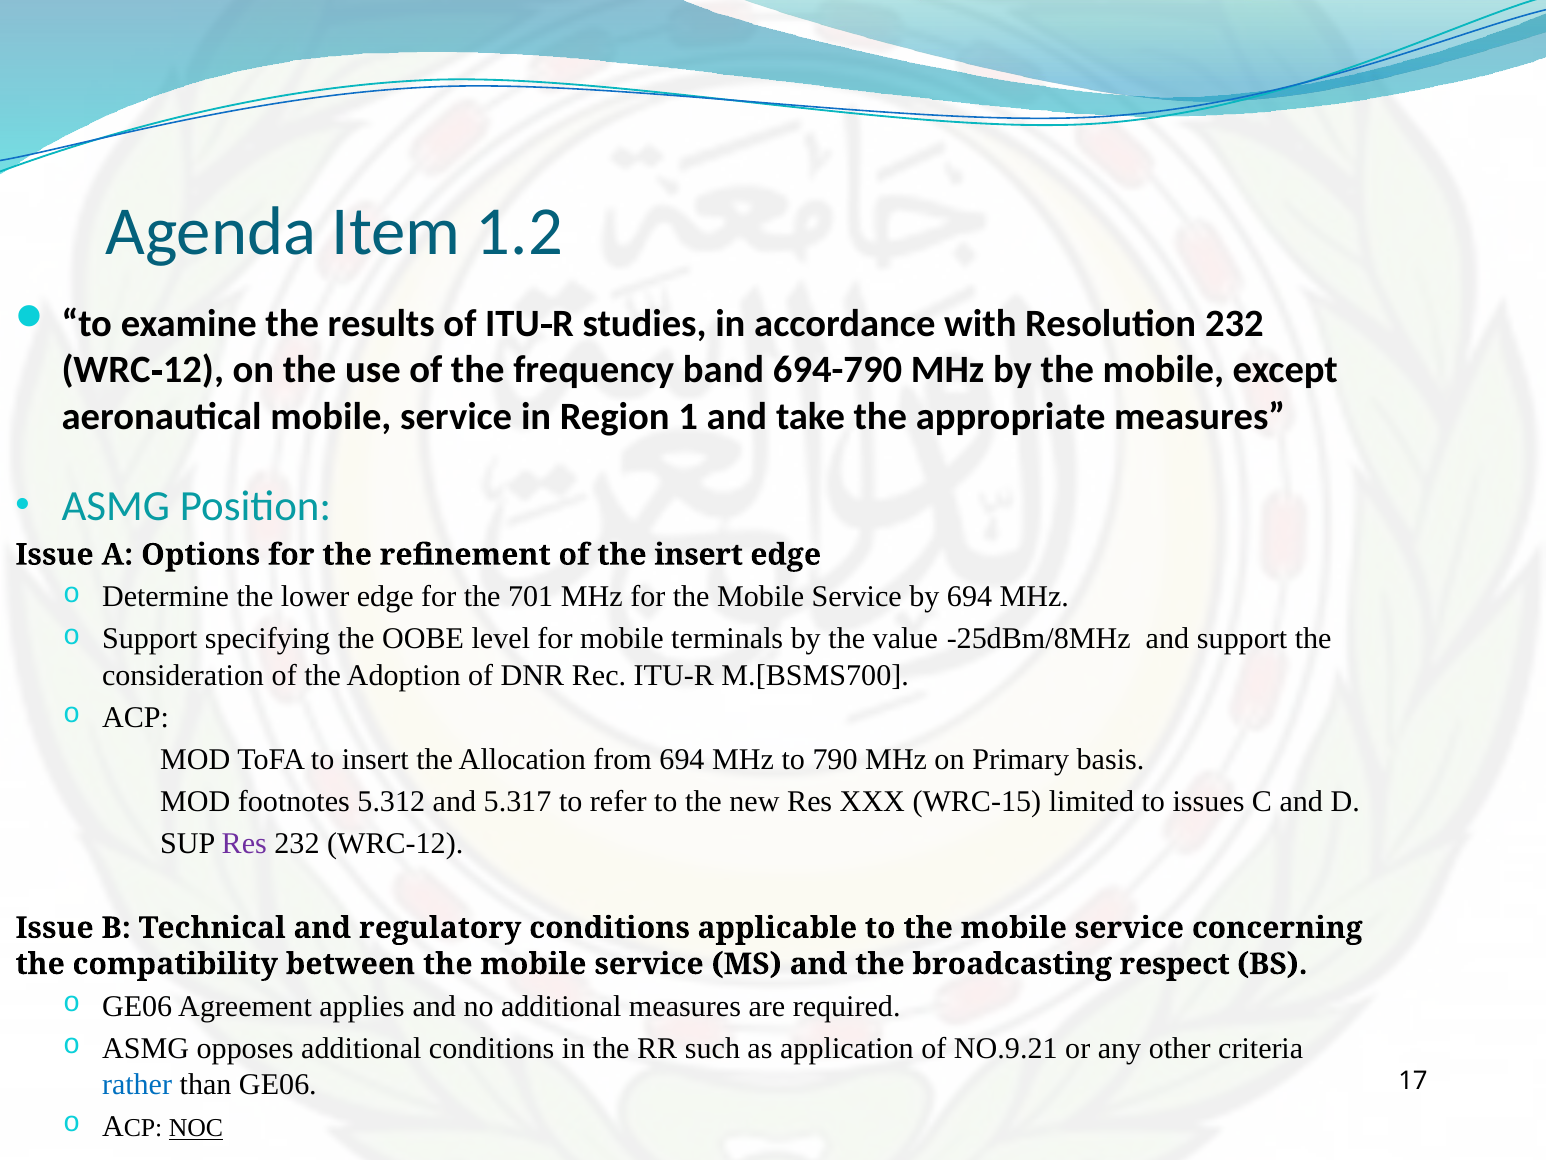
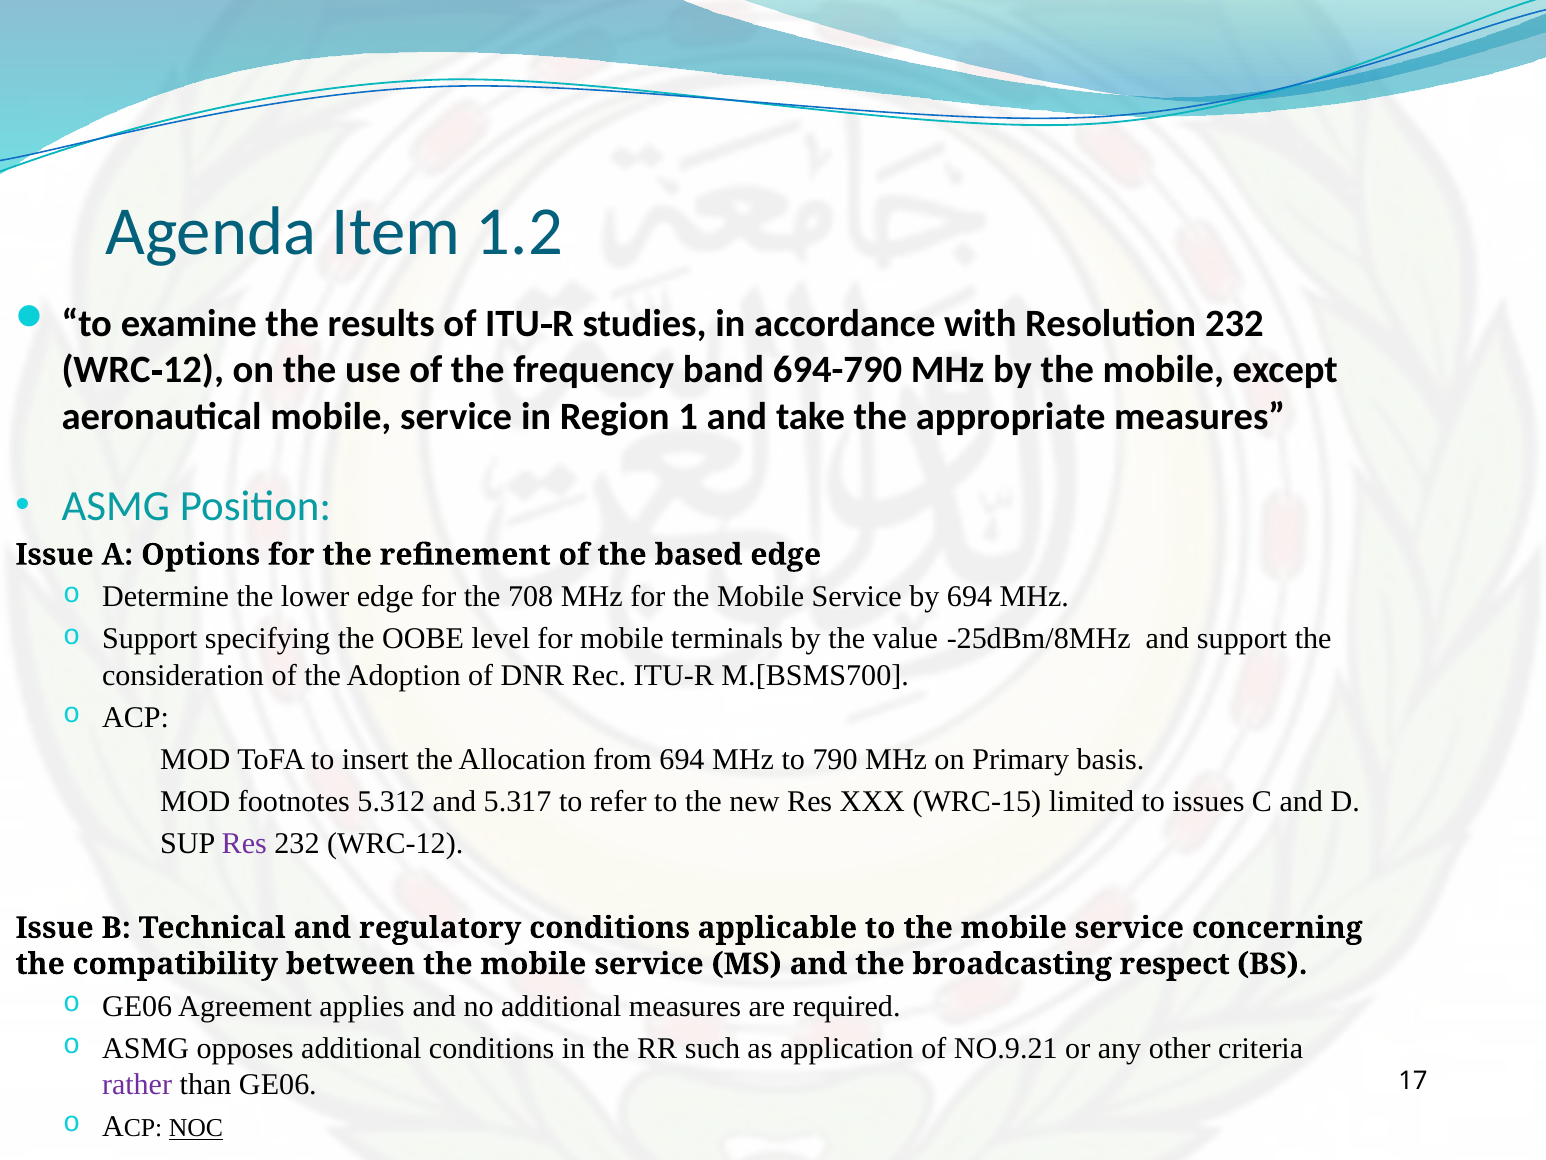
the insert: insert -> based (699, 555)
701: 701 -> 708 (531, 597)
rather colour: blue -> purple (137, 1084)
